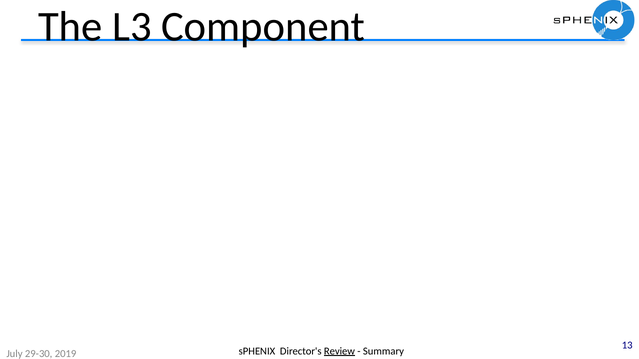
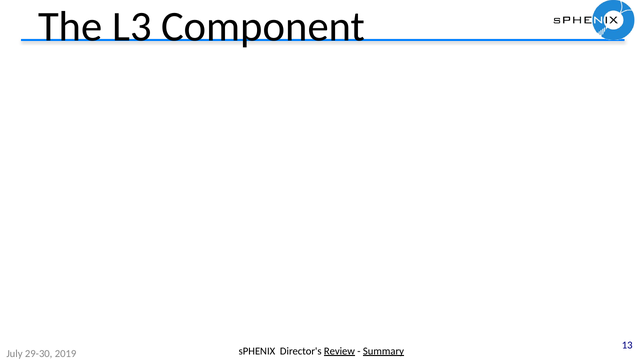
Summary underline: none -> present (384, 351)
